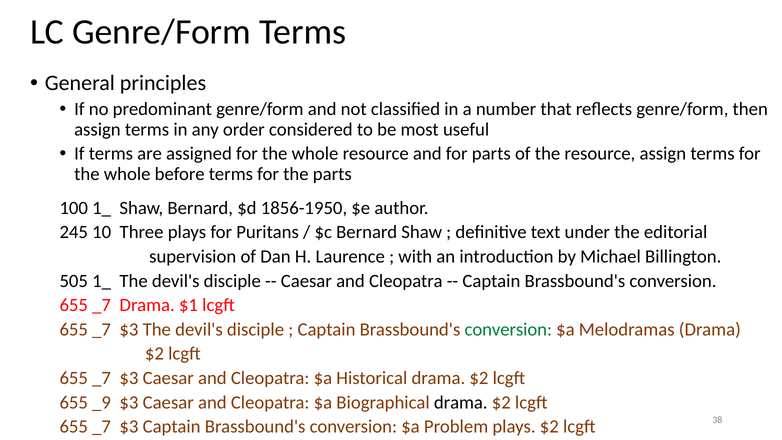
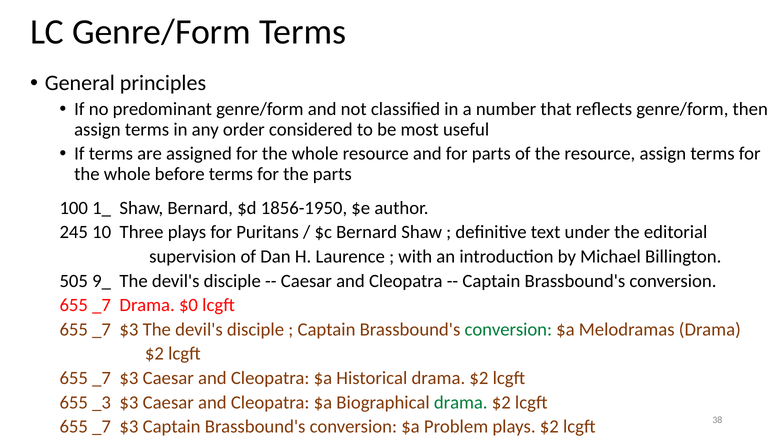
505 1_: 1_ -> 9_ (102, 281)
$1: $1 -> $0 (188, 305)
_9: _9 -> _3 (102, 402)
drama colour: black -> green (461, 402)
